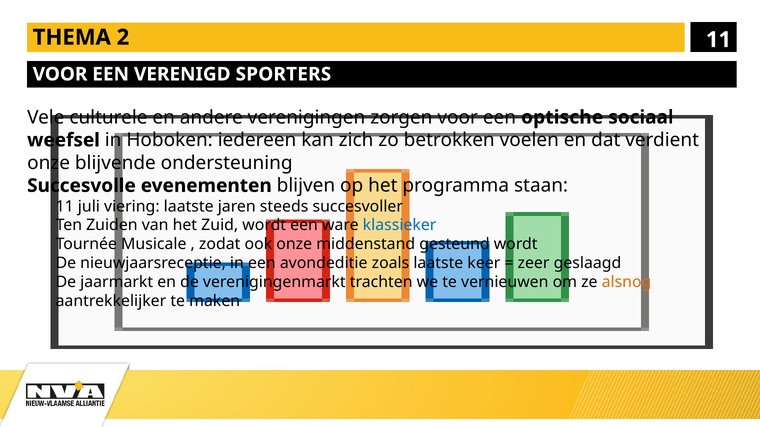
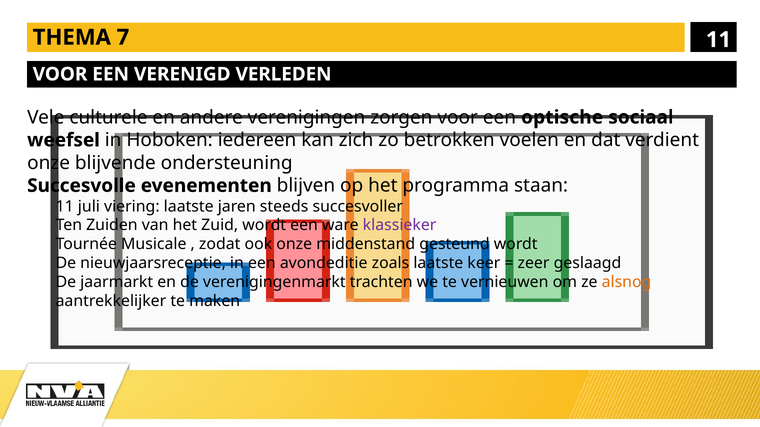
2: 2 -> 7 (123, 37)
SPORTERS: SPORTERS -> VERLEDEN (284, 74)
klassieker colour: blue -> purple (400, 226)
